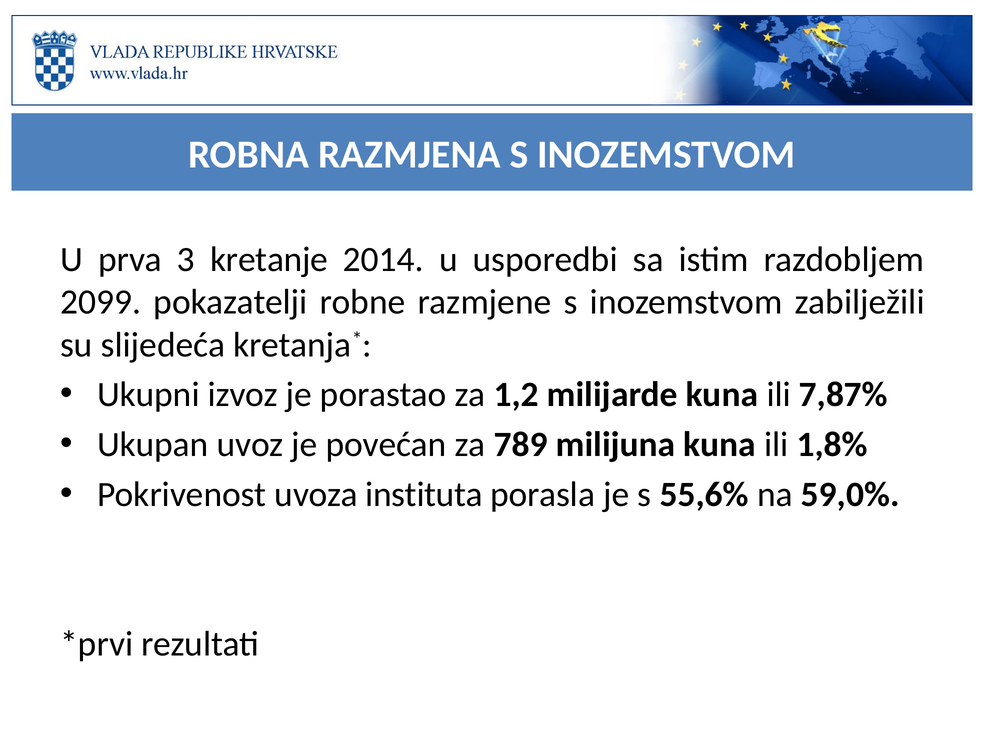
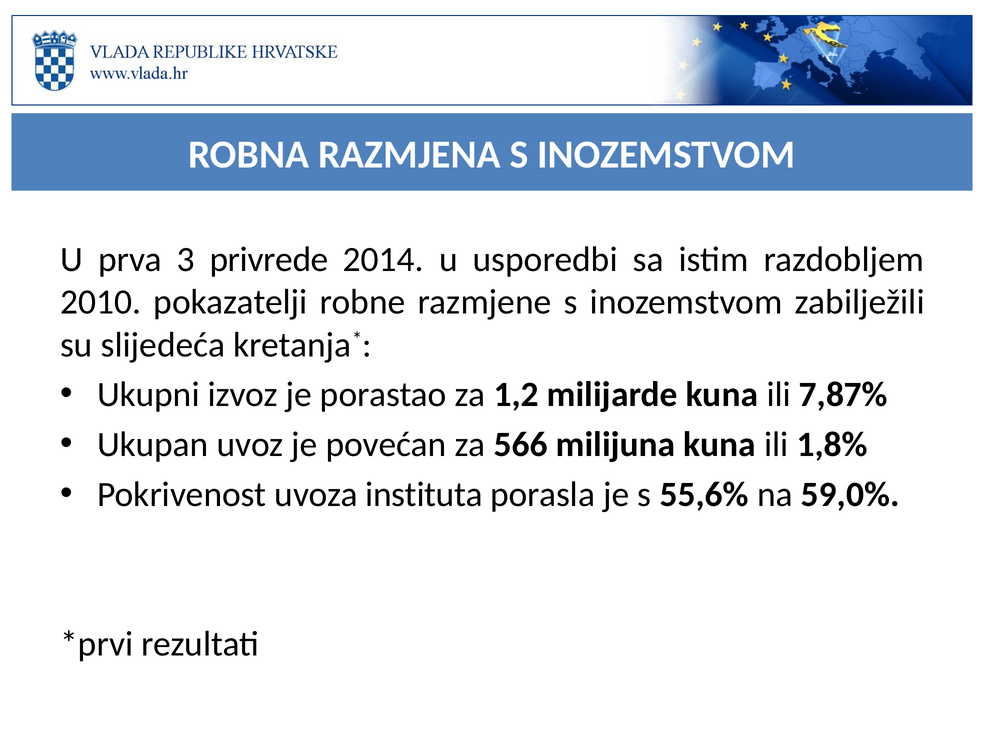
kretanje: kretanje -> privrede (269, 259)
2099: 2099 -> 2010 (101, 302)
789: 789 -> 566 (521, 445)
